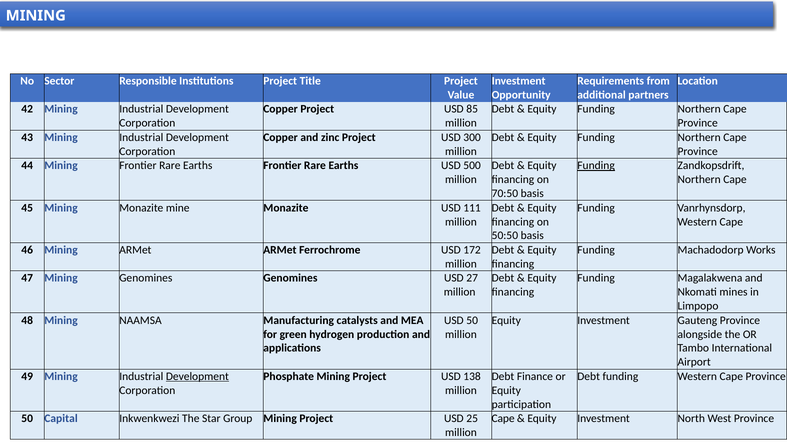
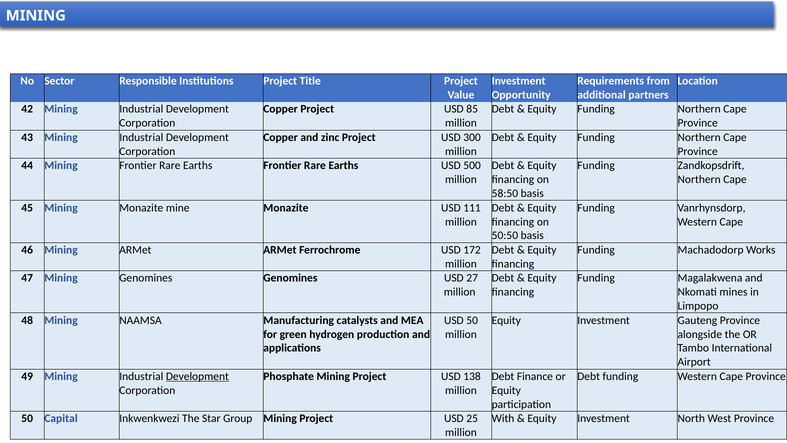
Funding underline: present -> none (596, 165)
70:50: 70:50 -> 58:50 (505, 193)
Cape: Cape -> With (503, 418)
